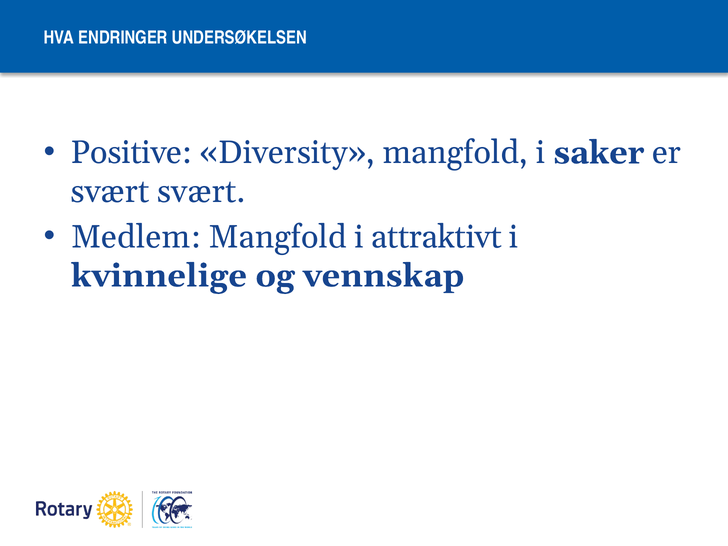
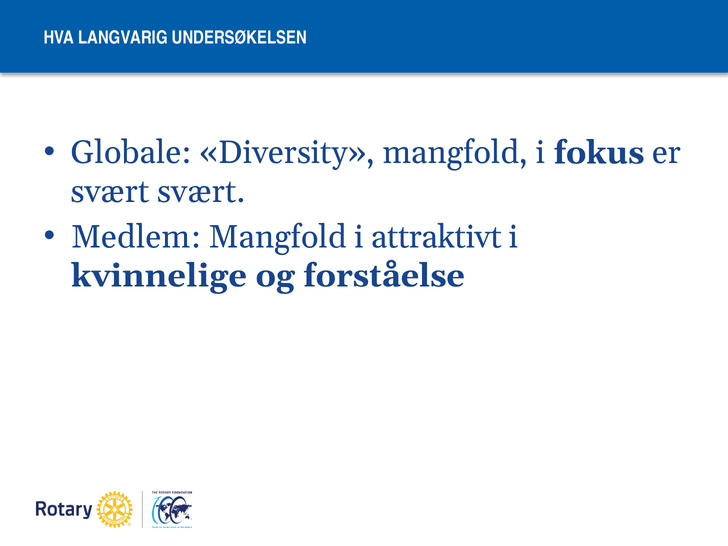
ENDRINGER: ENDRINGER -> LANGVARIG (123, 38)
Positive: Positive -> Globale (131, 153)
saker: saker -> fokus (599, 153)
vennskap: vennskap -> forståelse (384, 276)
